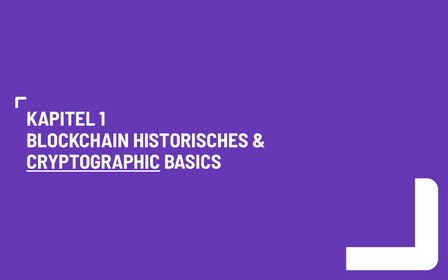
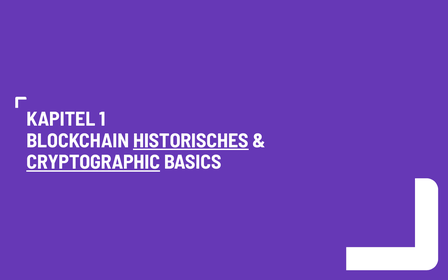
HISTORISCHES underline: none -> present (191, 141)
